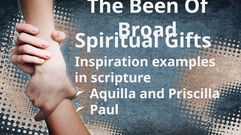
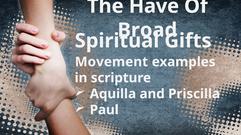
Been: Been -> Have (154, 6)
Inspiration: Inspiration -> Movement (111, 62)
